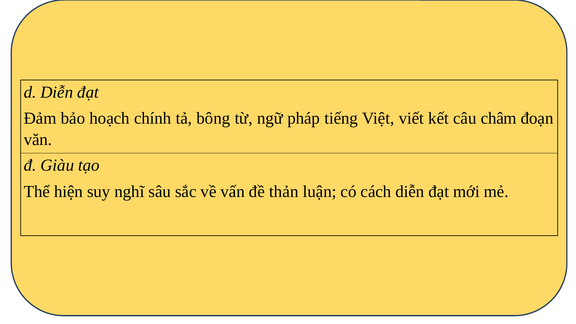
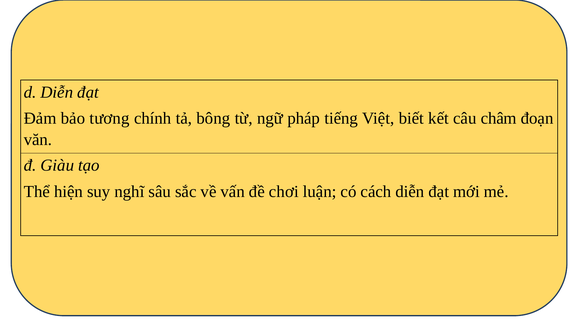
hoạch: hoạch -> tương (110, 118)
viết: viết -> biết (411, 118)
thản: thản -> chơi (284, 192)
